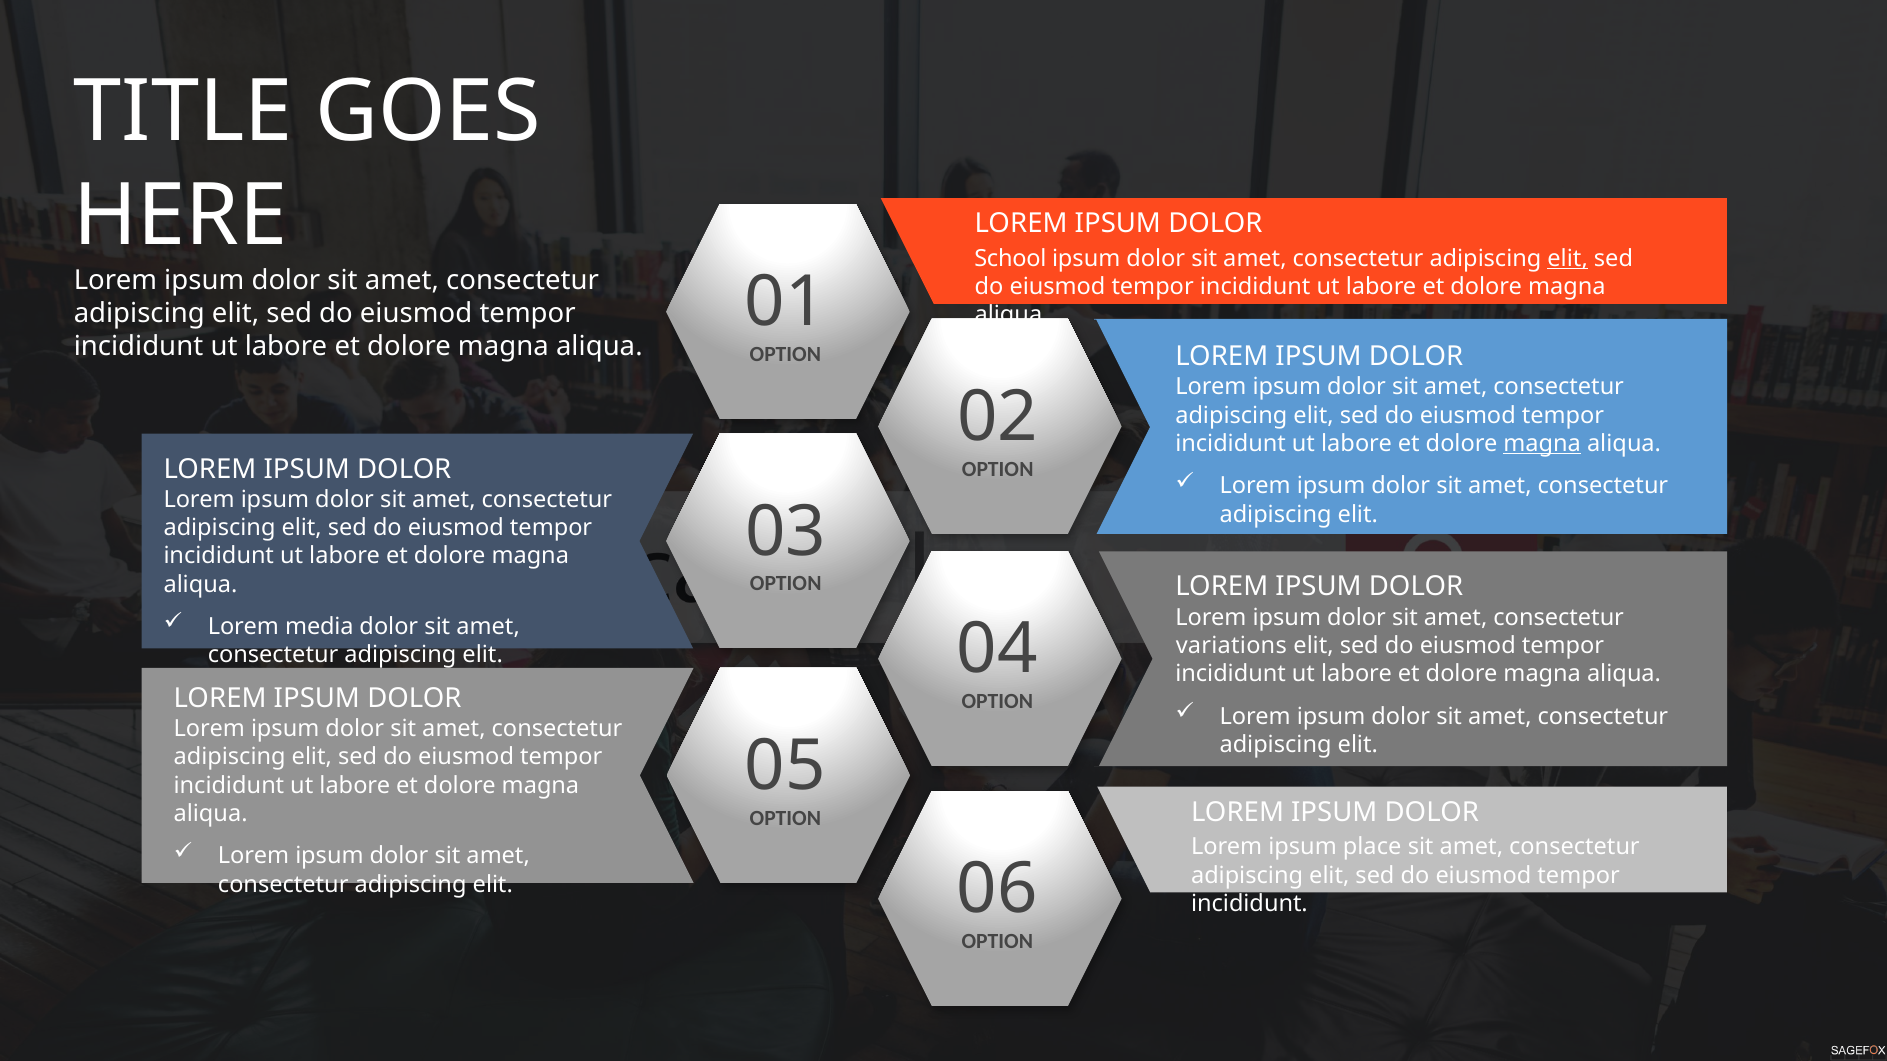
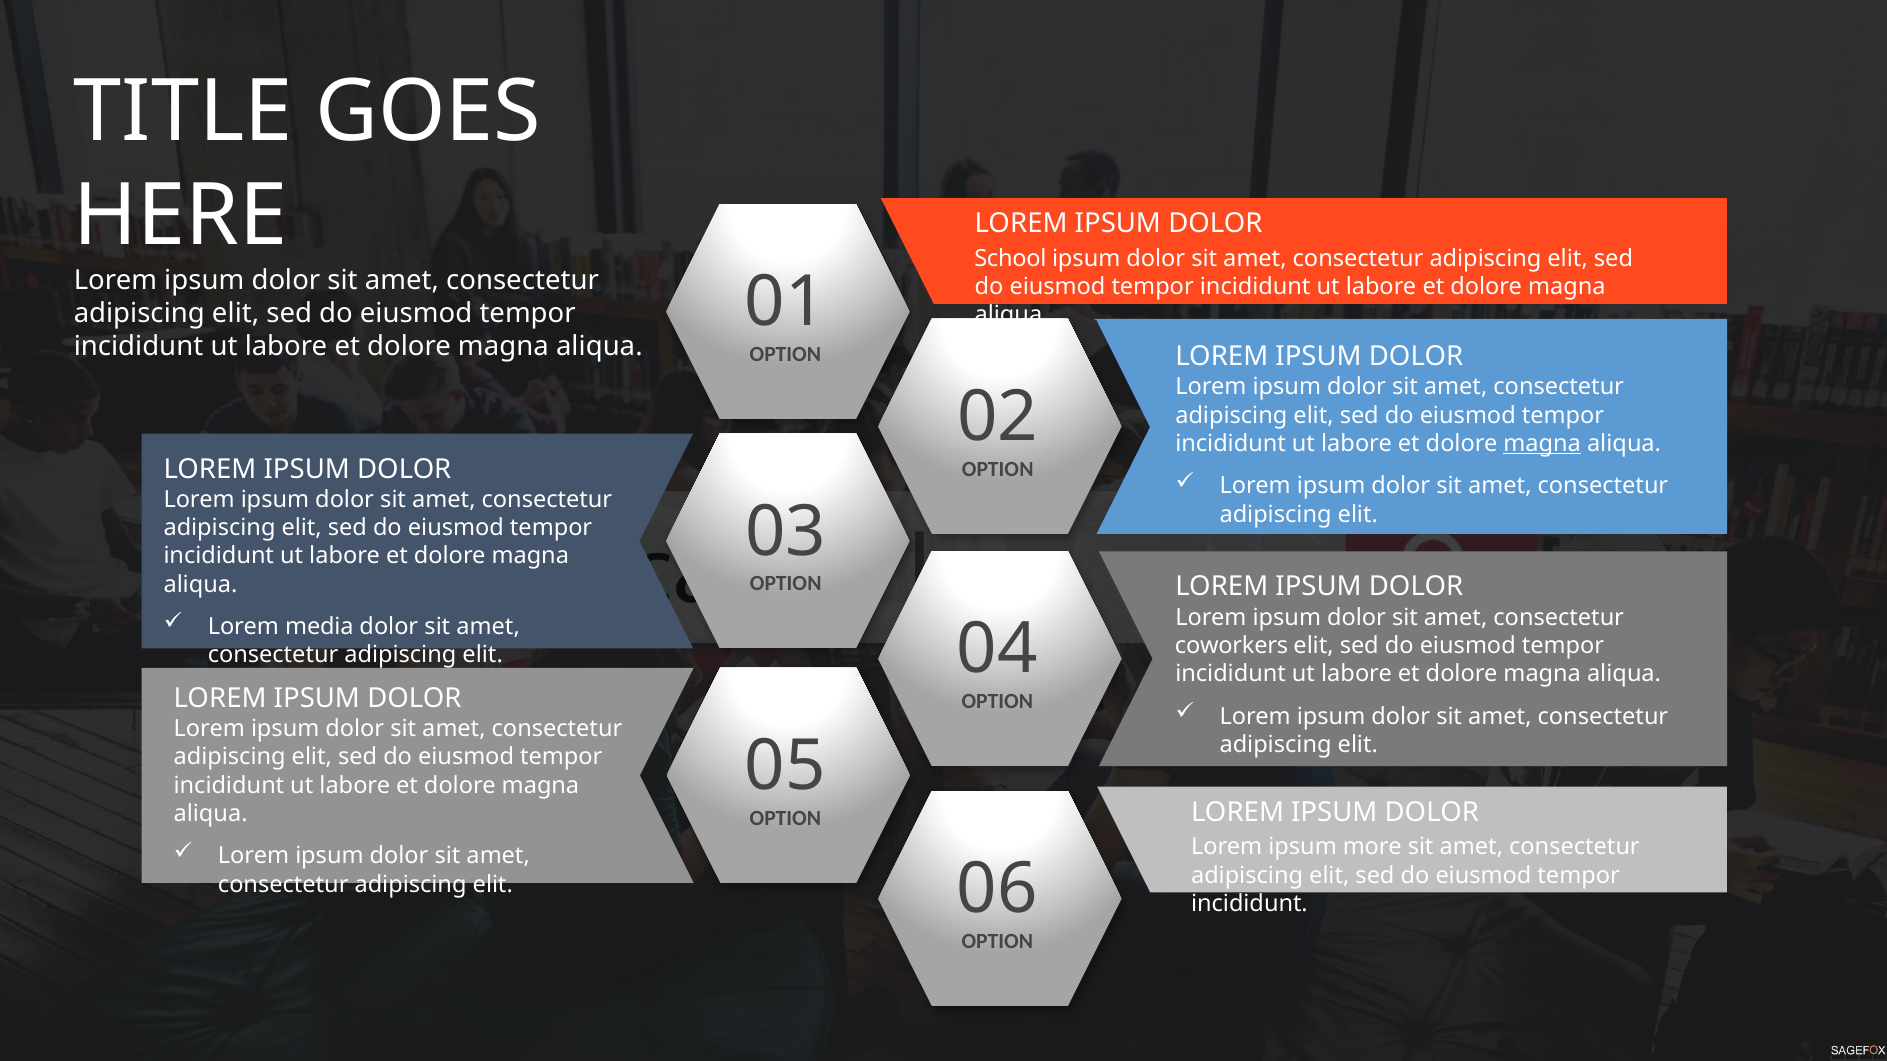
elit underline: present -> none (1568, 259)
variations: variations -> coworkers (1232, 646)
place: place -> more (1372, 847)
